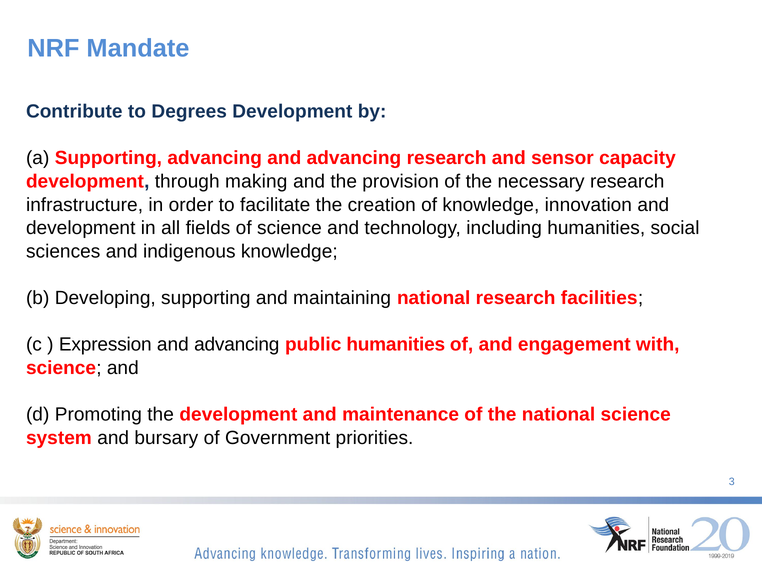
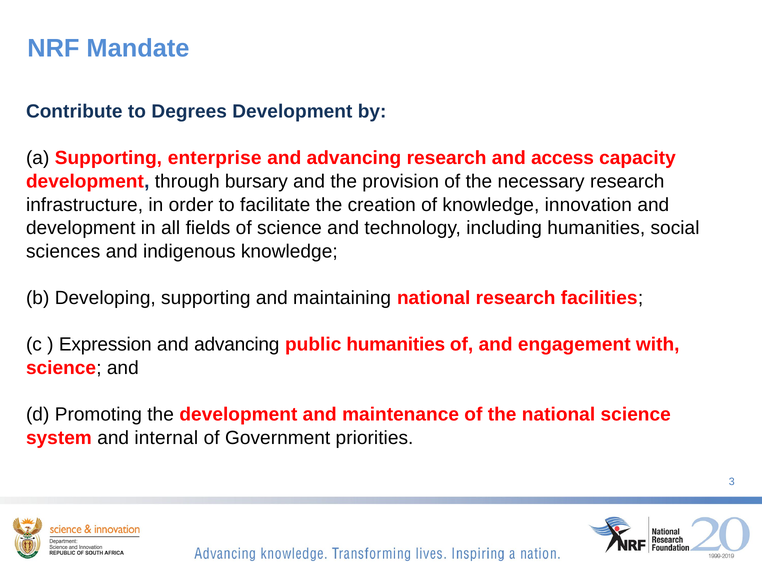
Supporting advancing: advancing -> enterprise (215, 158)
sensor: sensor -> access (563, 158)
making: making -> bursary (256, 181)
bursary: bursary -> internal (166, 437)
